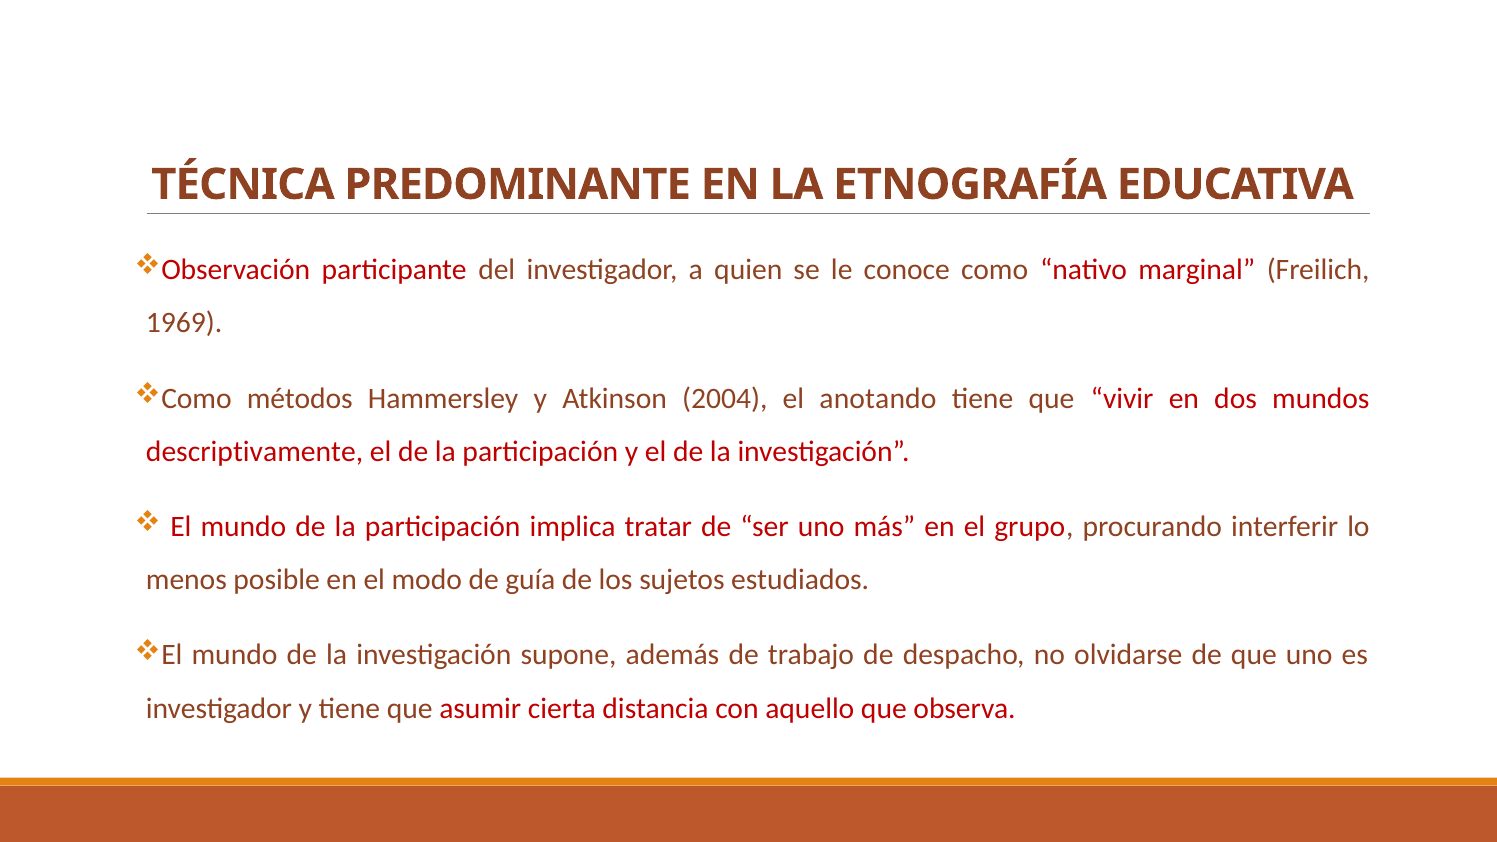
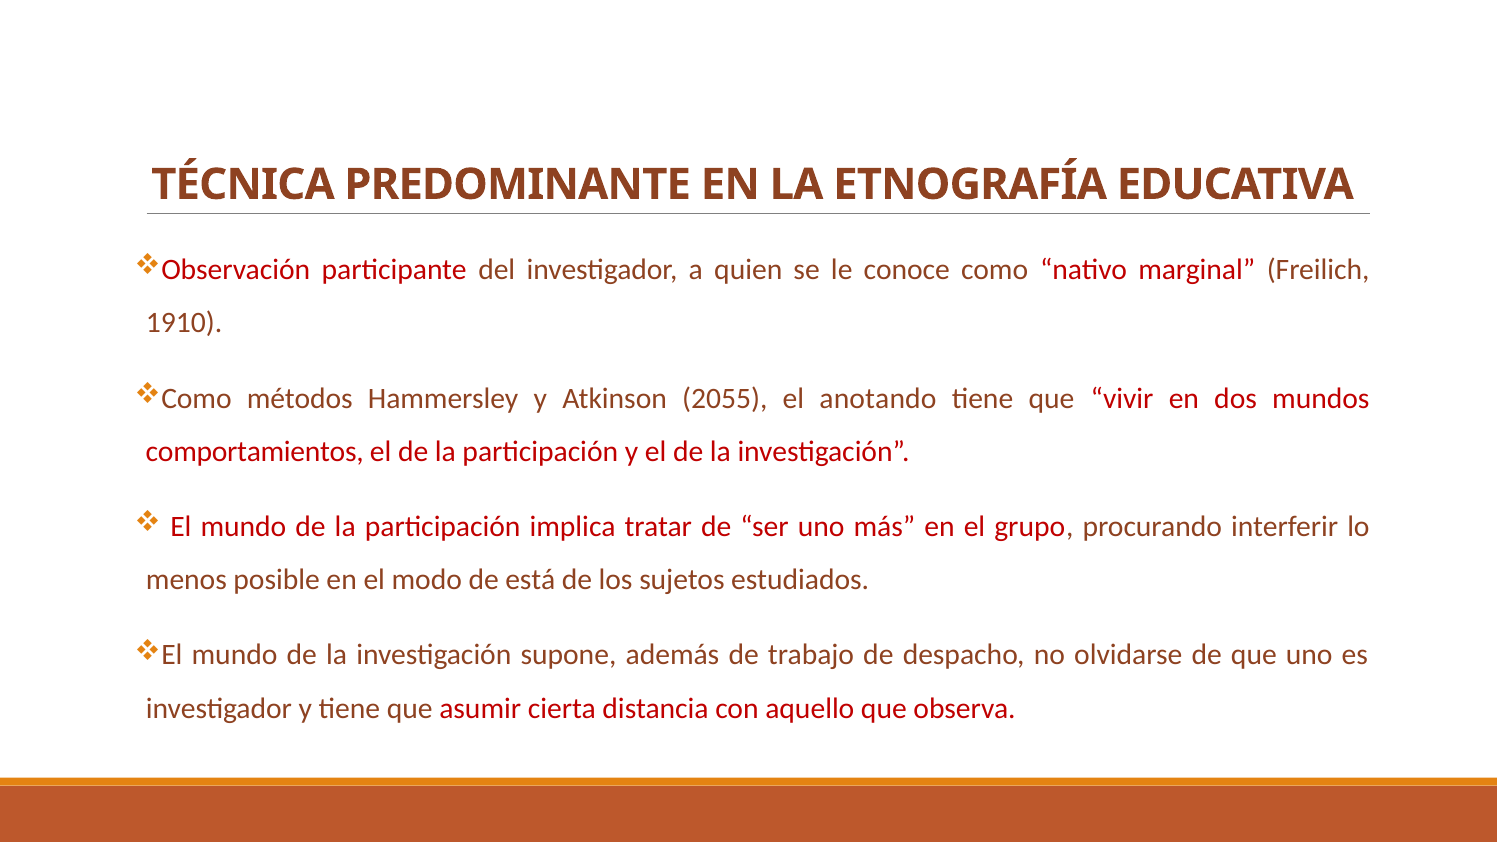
1969: 1969 -> 1910 (184, 323)
2004: 2004 -> 2055 (725, 398)
descriptivamente: descriptivamente -> comportamientos (255, 452)
guía: guía -> está (530, 580)
